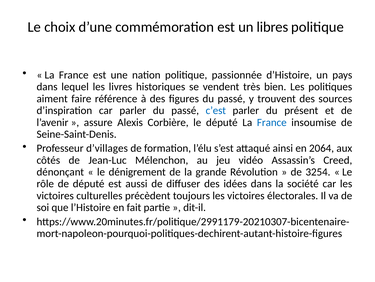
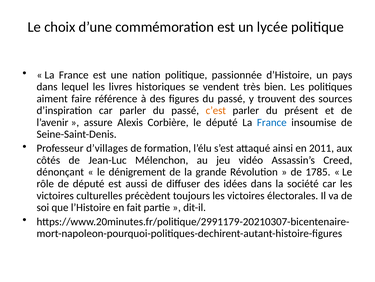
libres: libres -> lycée (272, 27)
c’est colour: blue -> orange (216, 110)
2064: 2064 -> 2011 (322, 148)
3254: 3254 -> 1785 (318, 172)
